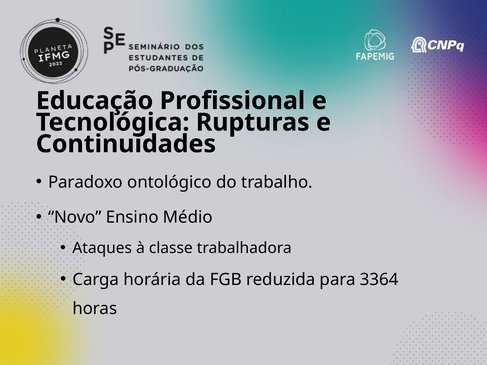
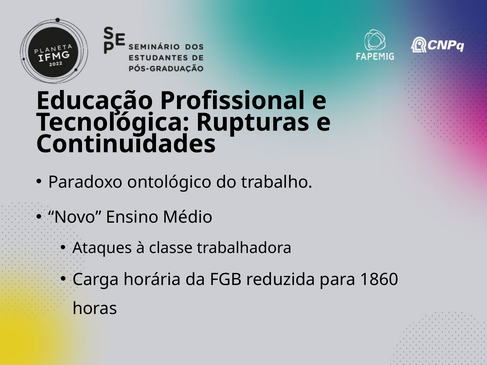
3364: 3364 -> 1860 (379, 280)
